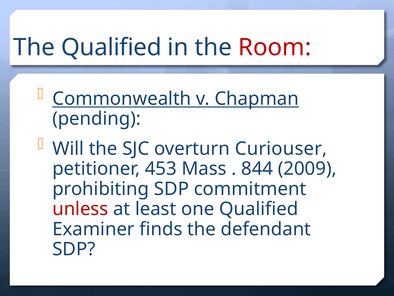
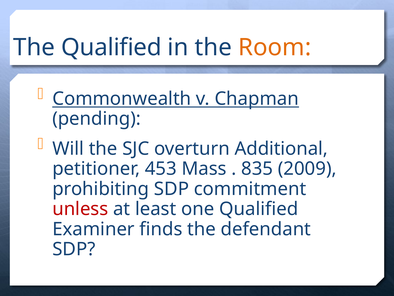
Room colour: red -> orange (275, 47)
Curiouser: Curiouser -> Additional (281, 148)
844: 844 -> 835 (257, 169)
